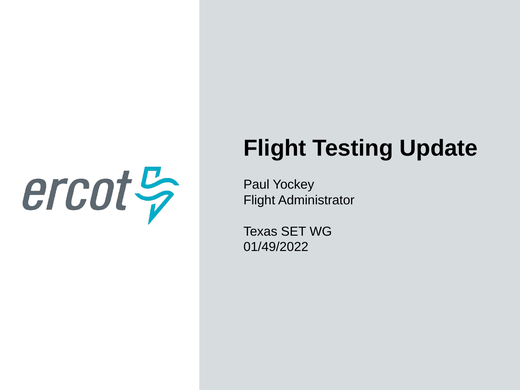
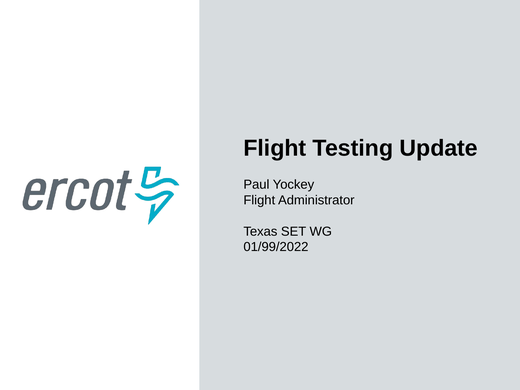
01/49/2022: 01/49/2022 -> 01/99/2022 (276, 247)
